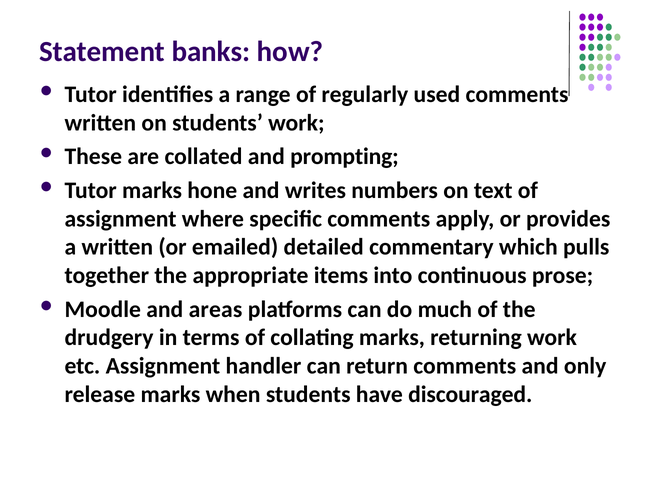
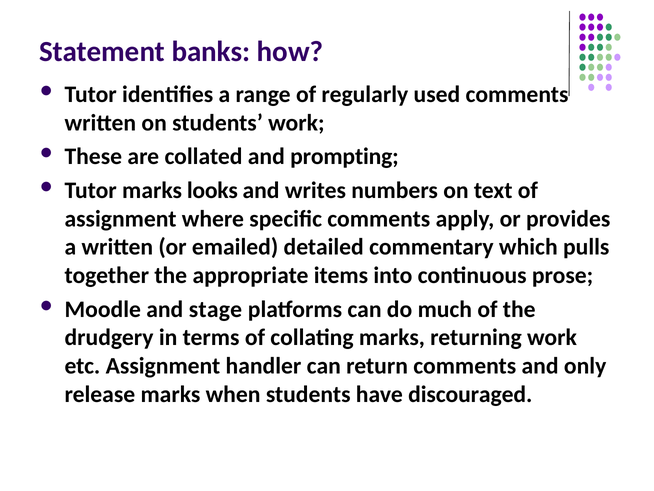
hone: hone -> looks (212, 190)
areas: areas -> stage (215, 309)
